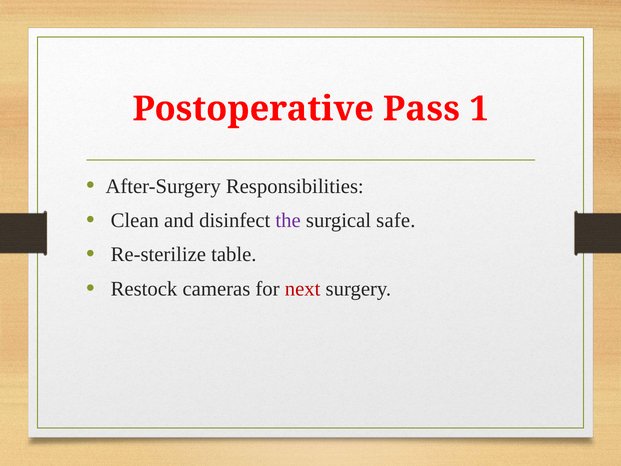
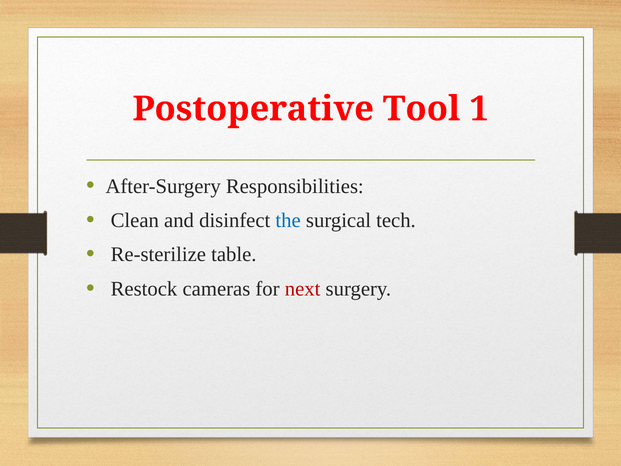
Pass: Pass -> Tool (422, 109)
the colour: purple -> blue (288, 220)
safe: safe -> tech (396, 220)
